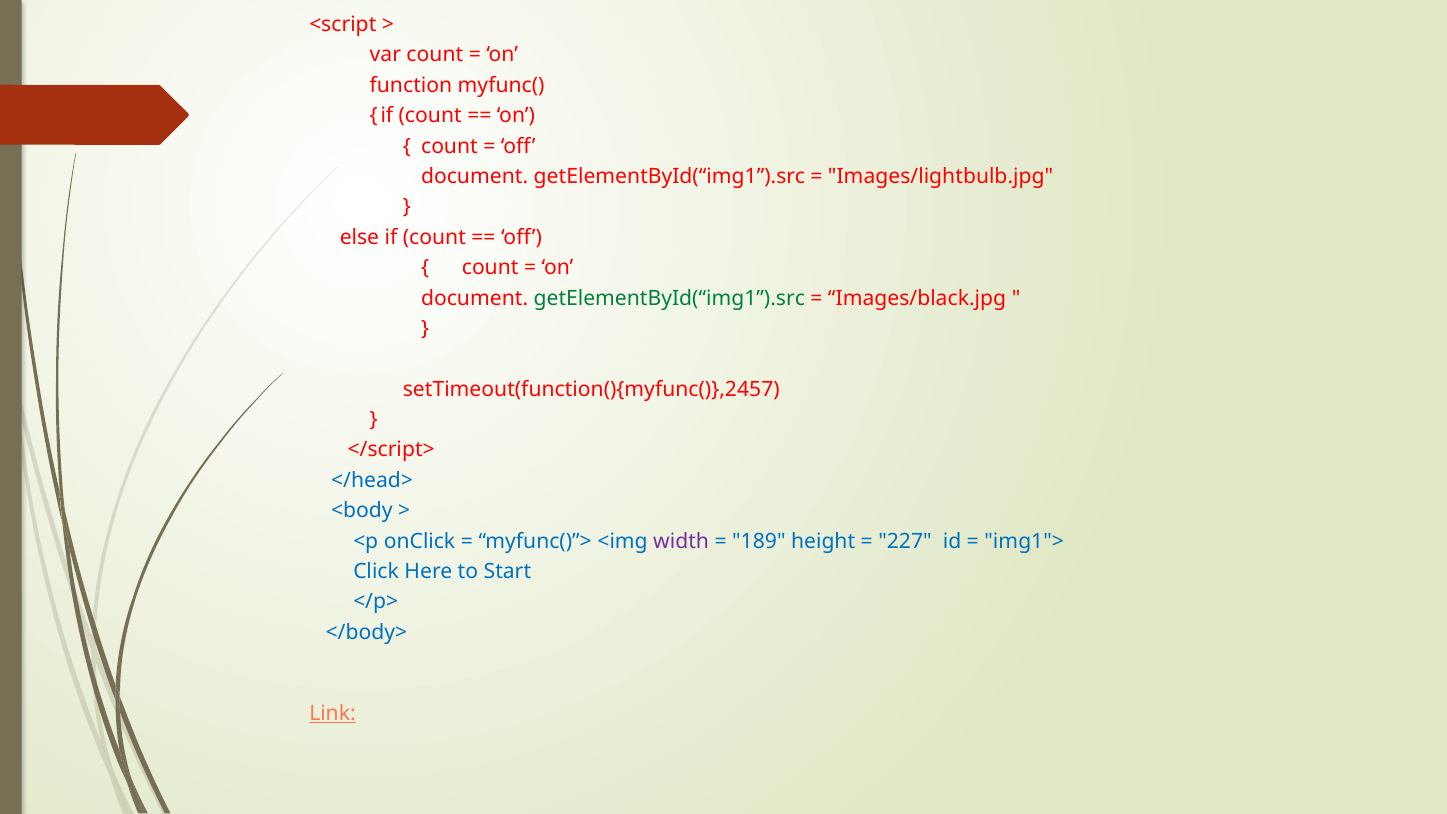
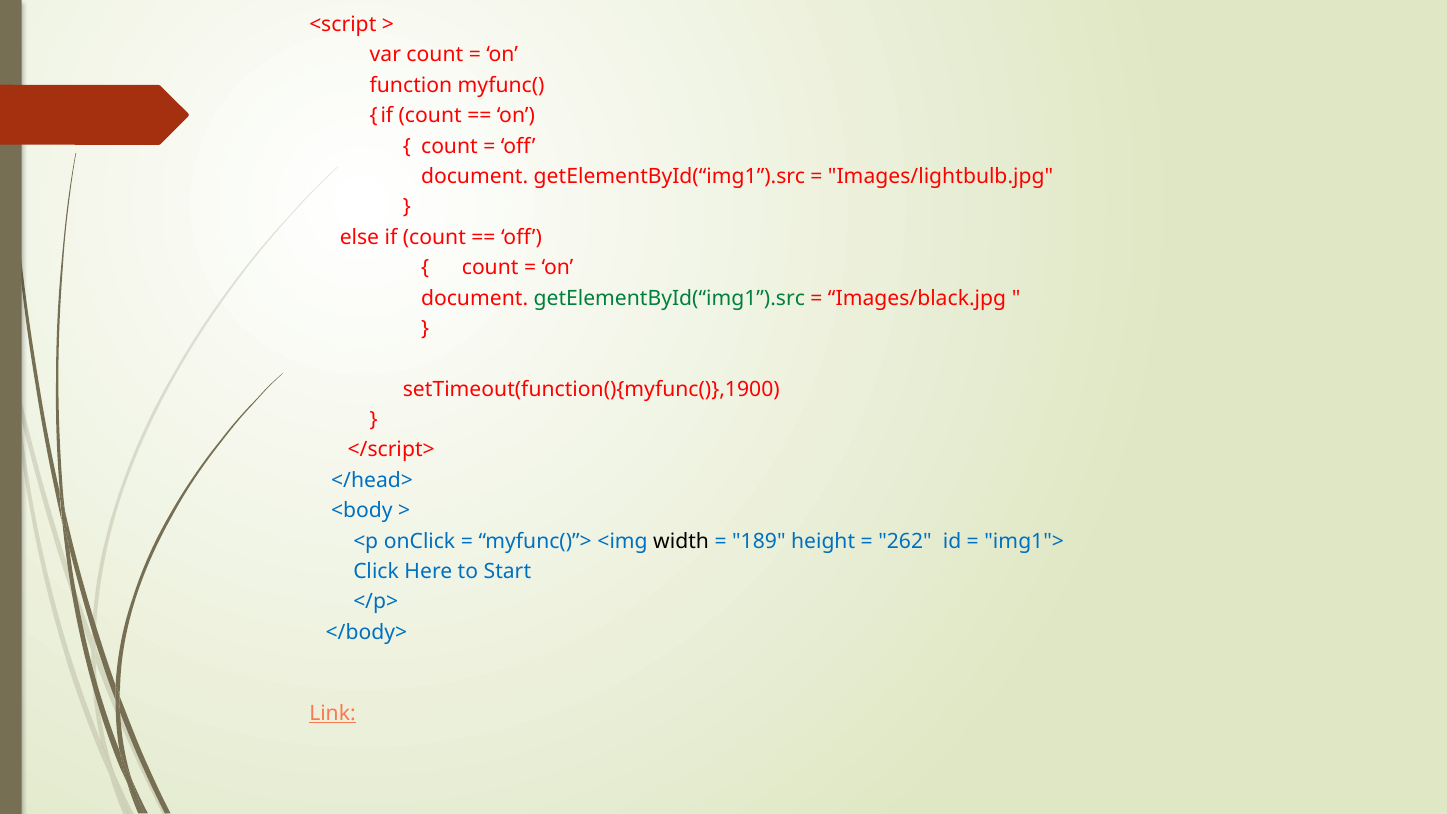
setTimeout(function(){myfunc()},2457: setTimeout(function(){myfunc()},2457 -> setTimeout(function(){myfunc()},1900 (591, 389)
width colour: purple -> black (681, 541)
227: 227 -> 262 (905, 541)
